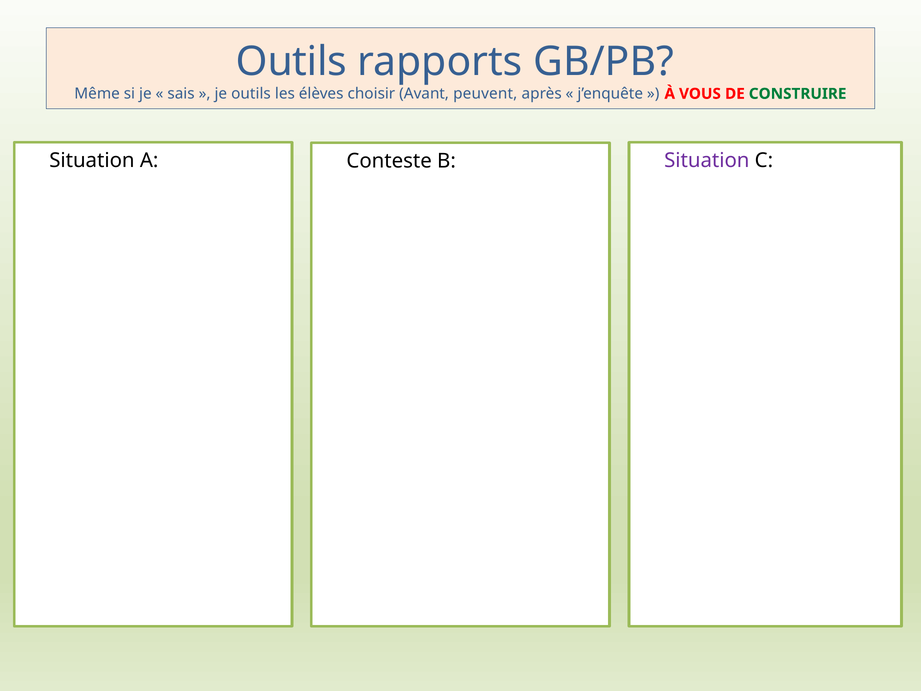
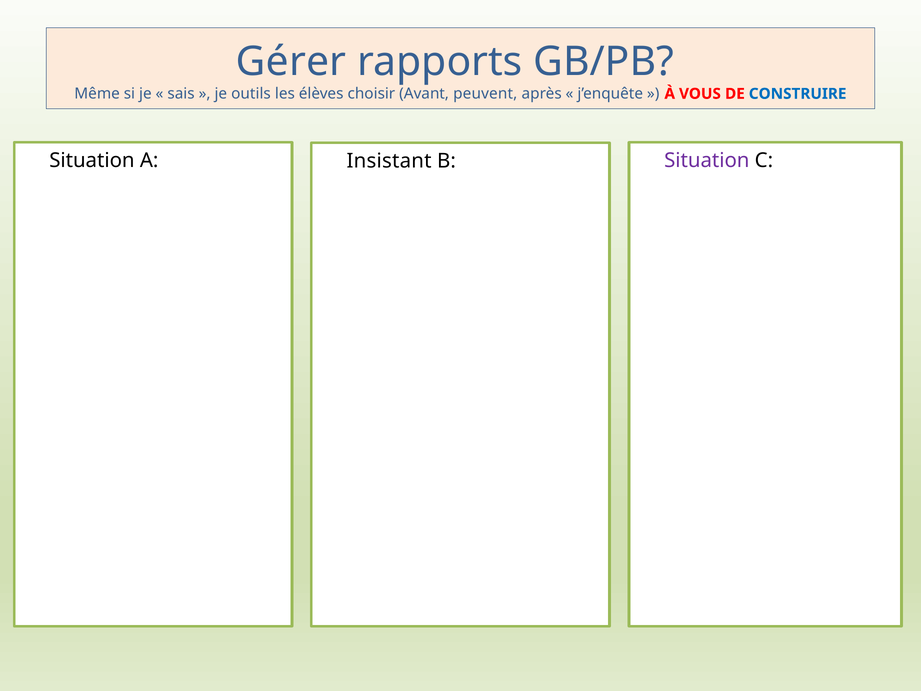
Outils: Outils -> Gérer (291, 62)
CONSTRUIRE colour: green -> blue (798, 94)
Conteste: Conteste -> Insistant (389, 161)
